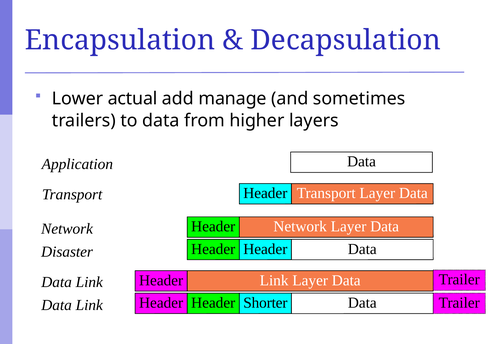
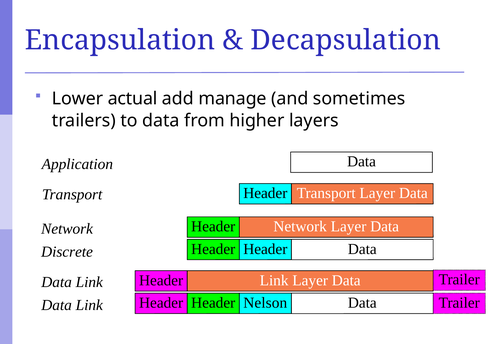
Disaster: Disaster -> Discrete (67, 252)
Shorter: Shorter -> Nelson (265, 303)
